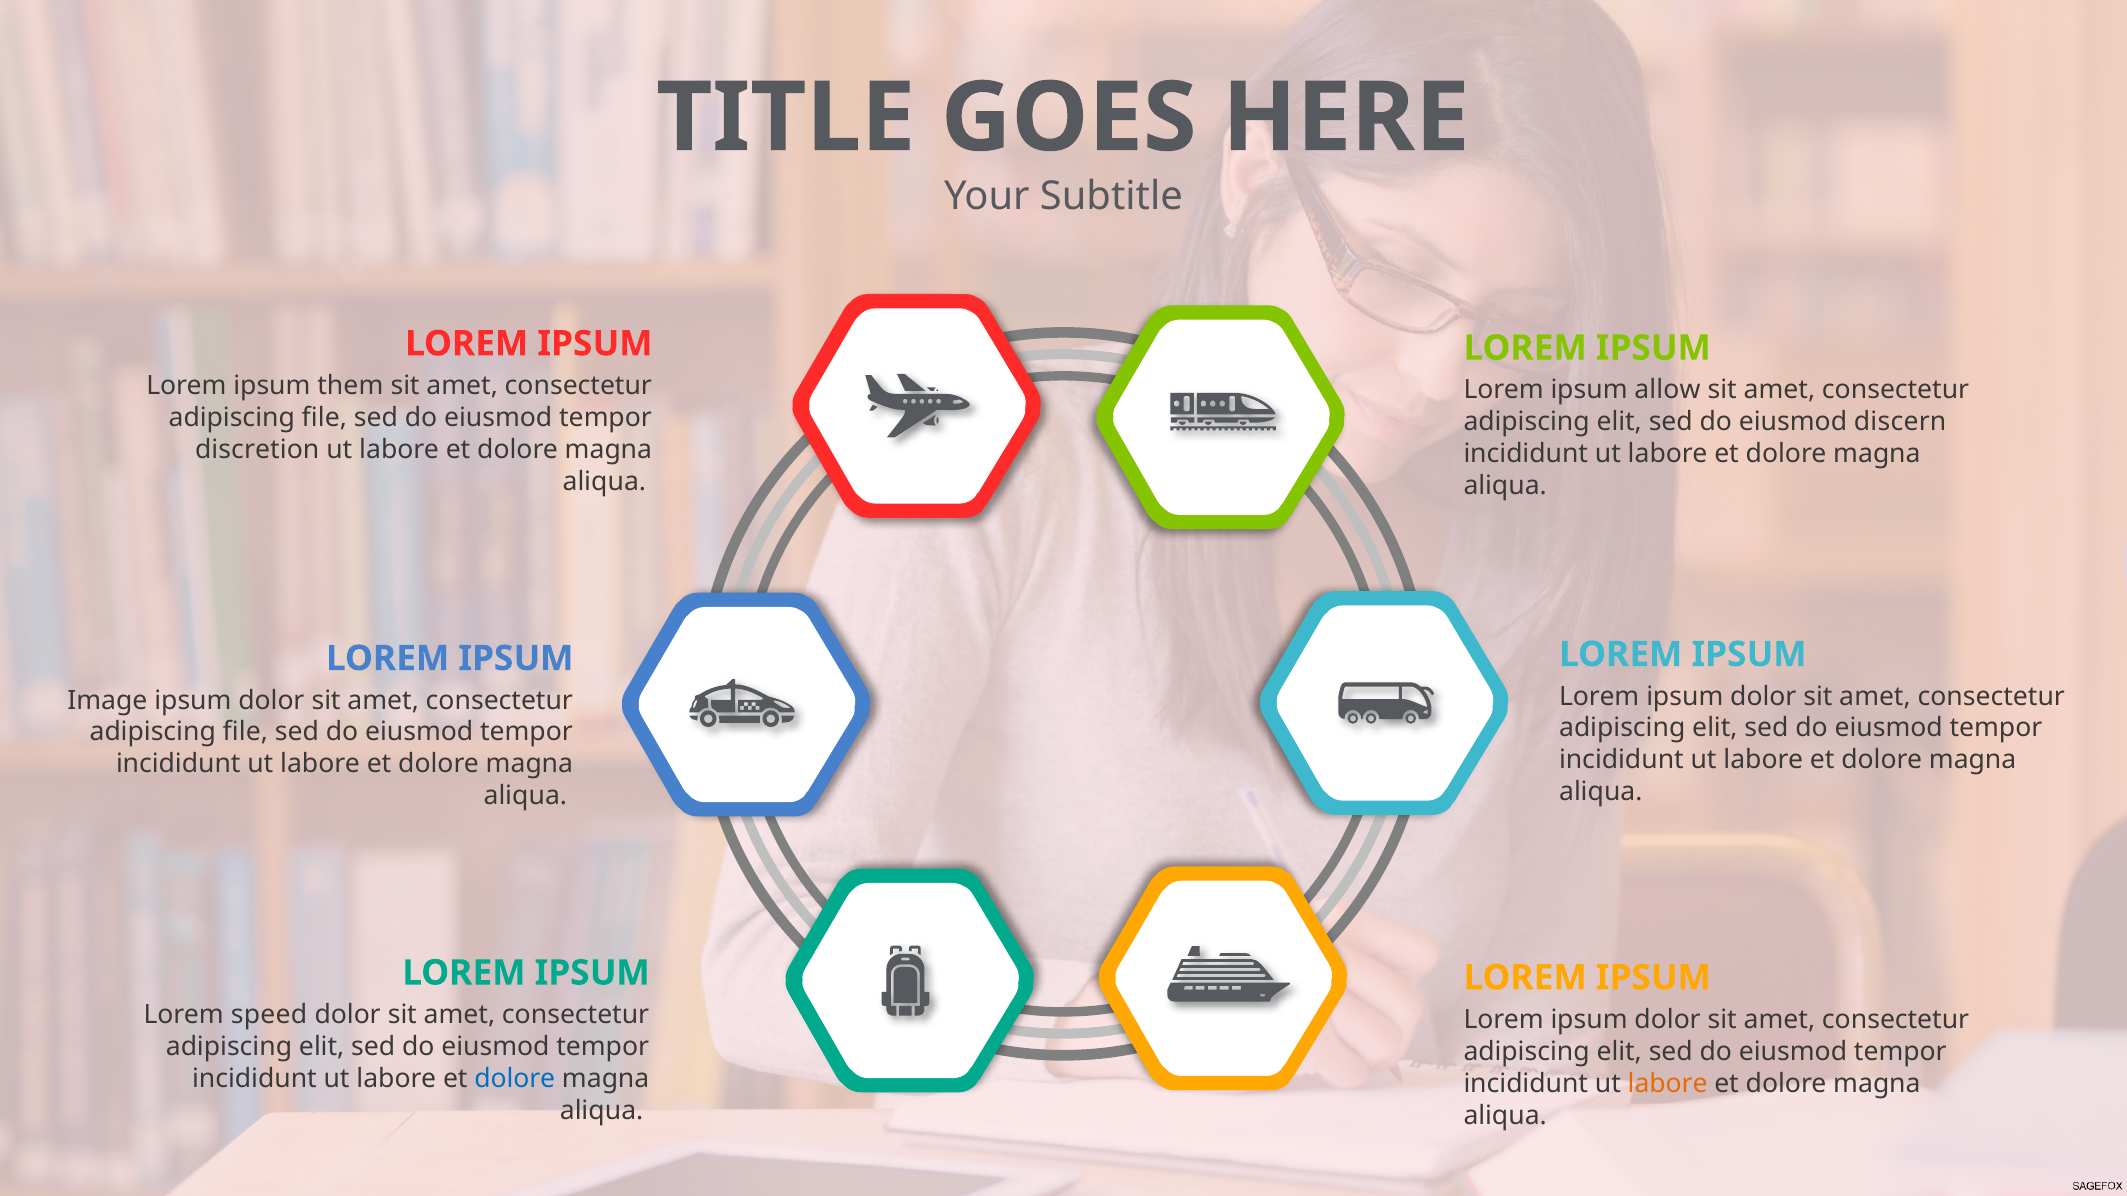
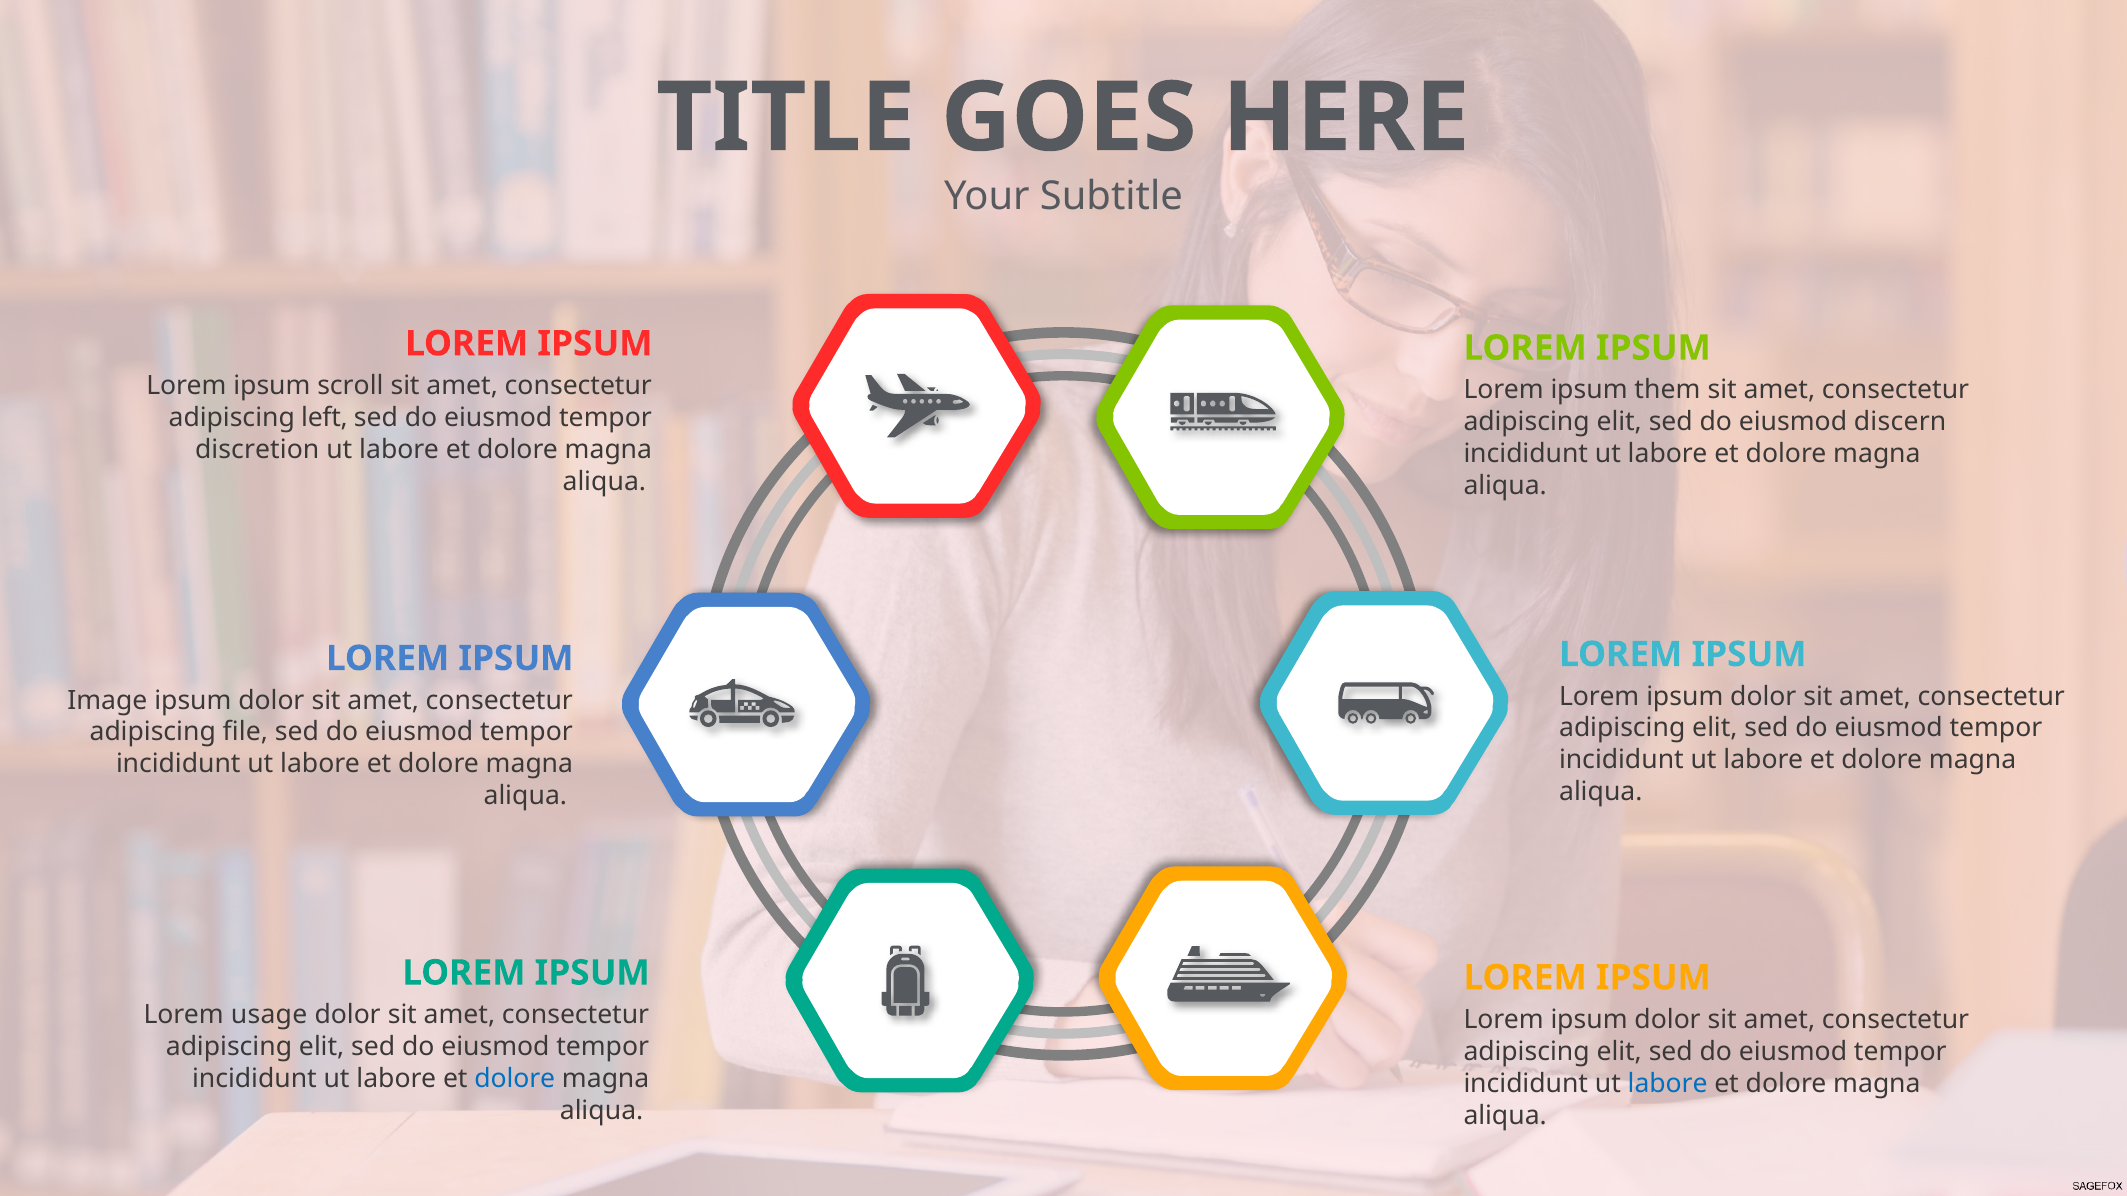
them: them -> scroll (350, 386)
allow: allow -> them (1668, 390)
file: file -> left (324, 418)
speed: speed -> usage (269, 1015)
labore colour: orange -> blue (1668, 1084)
